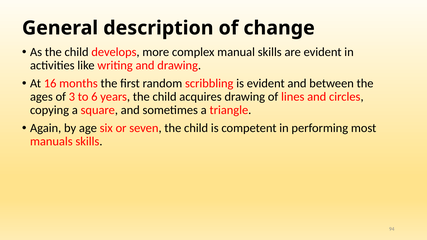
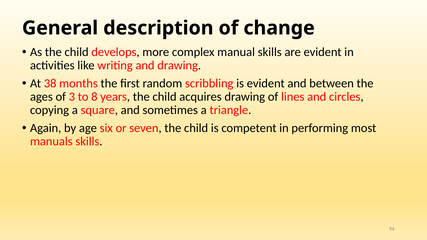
16: 16 -> 38 (50, 83)
6: 6 -> 8 (94, 97)
